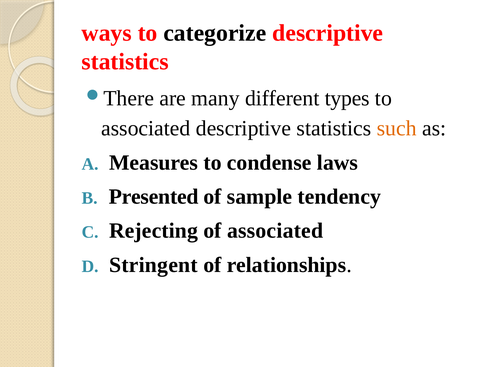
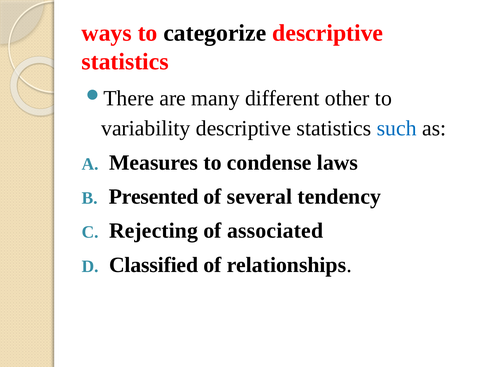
types: types -> other (347, 98)
associated: associated -> variability (146, 128)
such colour: orange -> blue (397, 128)
sample: sample -> several (260, 197)
Stringent: Stringent -> Classified (154, 265)
